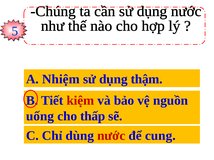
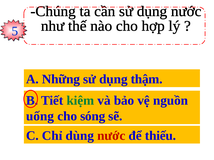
Nhiệm: Nhiệm -> Những (61, 79)
kiệm colour: red -> green (80, 101)
thấp: thấp -> sóng (93, 116)
cung: cung -> thiếu (160, 136)
